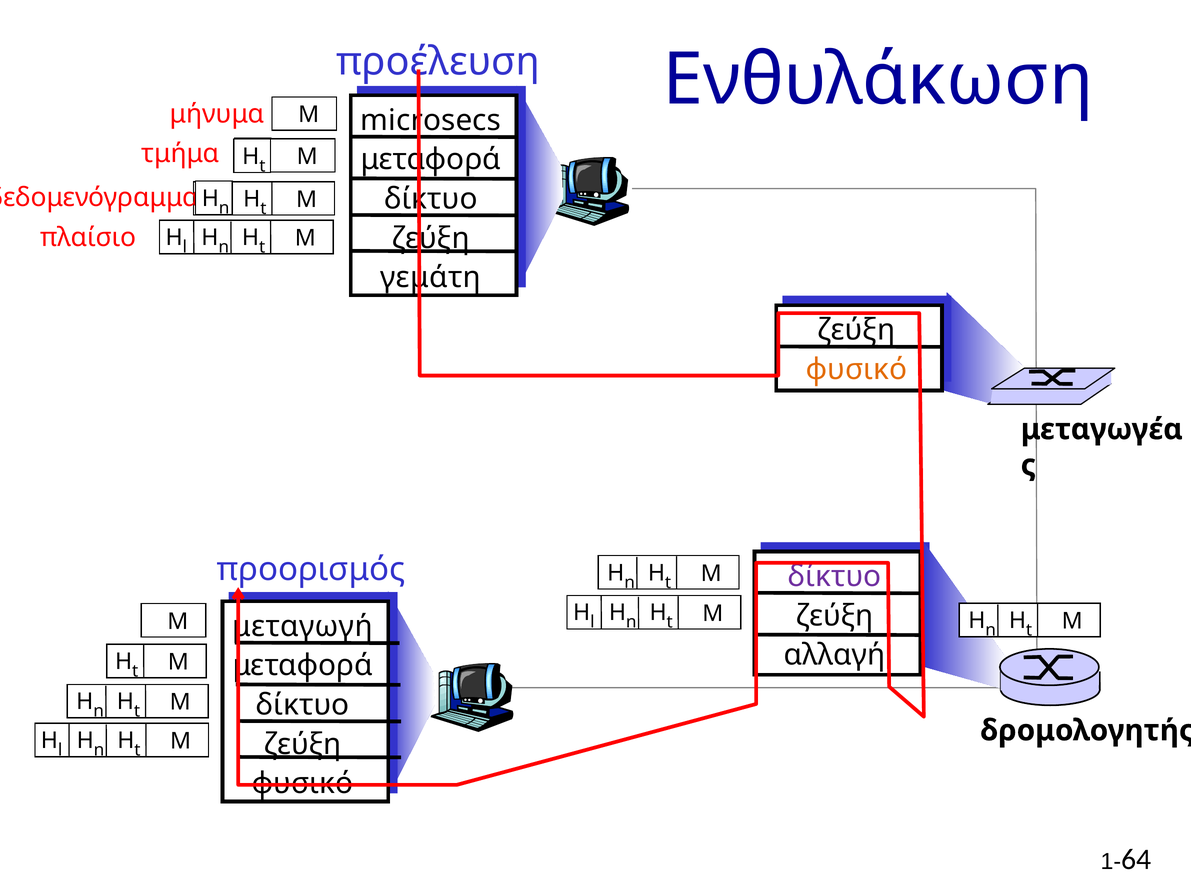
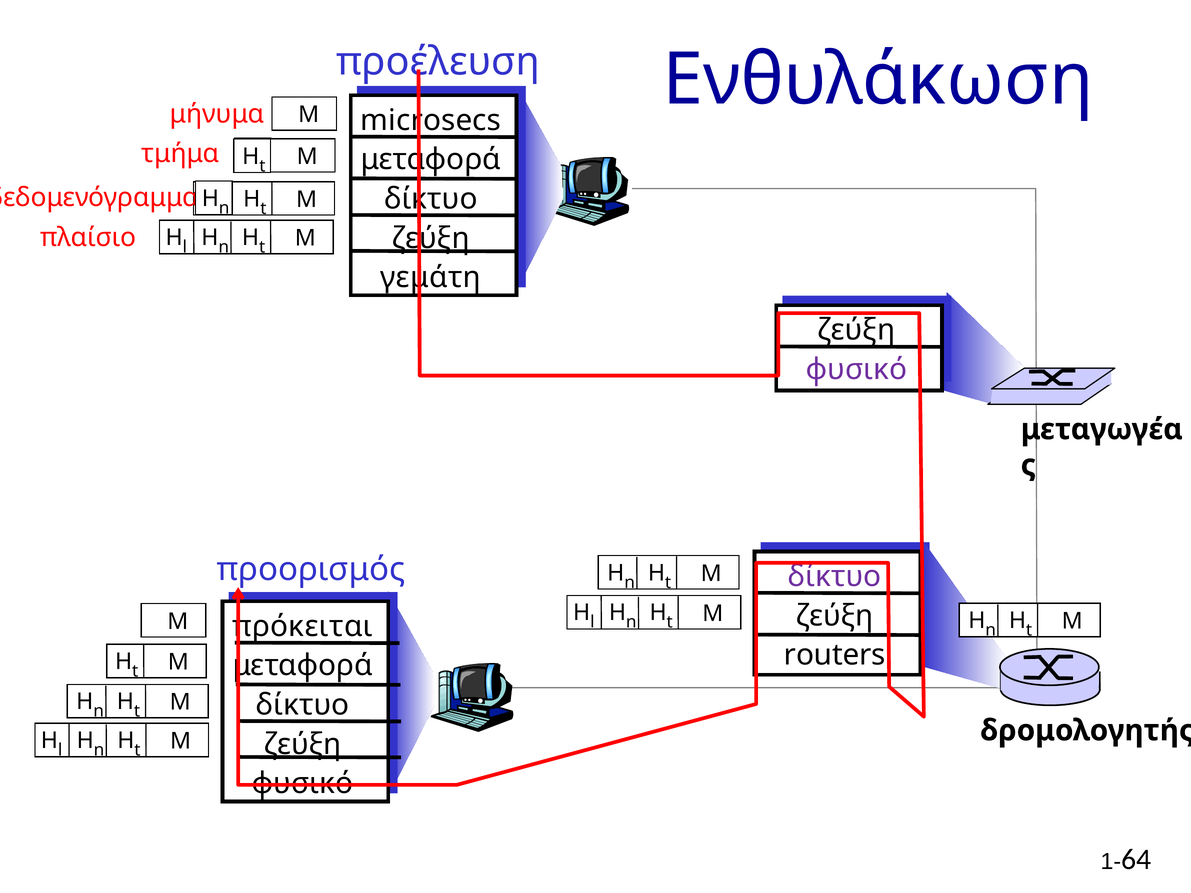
φυσικό colour: orange -> purple (856, 370)
μεταγωγή: μεταγωγή -> πρόκειται (303, 627)
αλλαγή: αλλαγή -> routers (835, 655)
